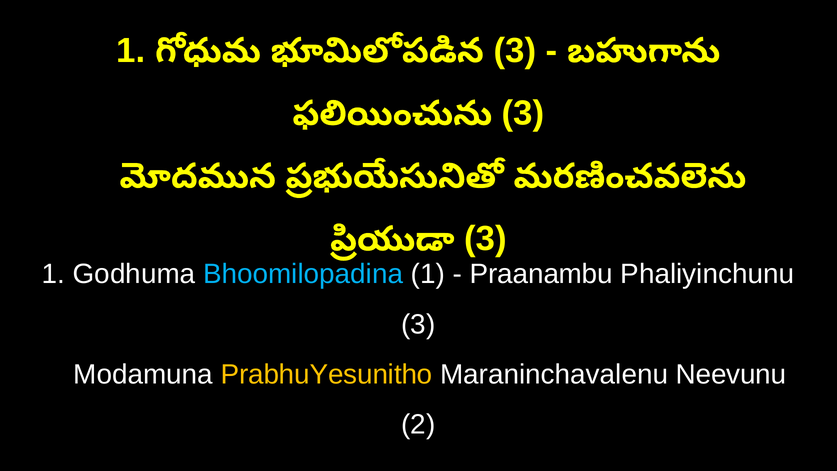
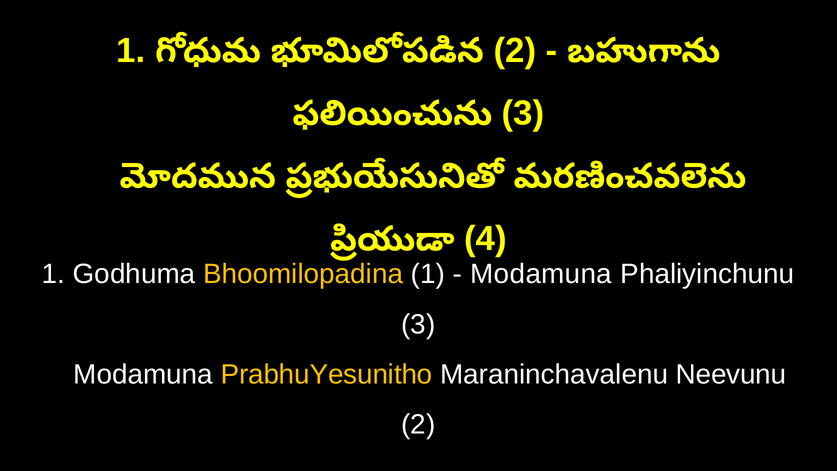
3: 3 -> 2 (515, 51)
3: 3 -> 4 (485, 239)
Bhoomilopadina colour: light blue -> yellow (303, 274)
Praanambu: Praanambu -> Modamuna (541, 274)
